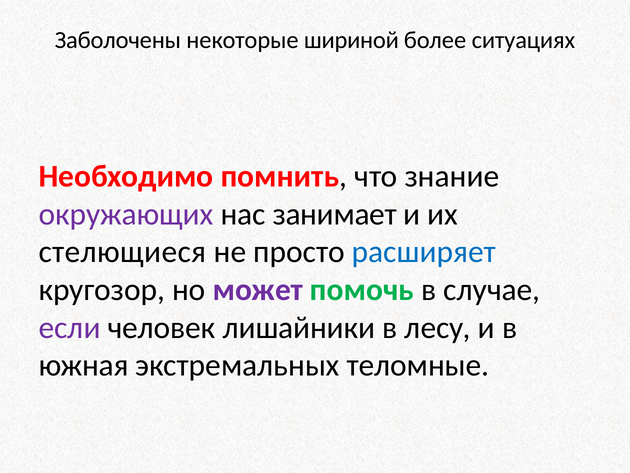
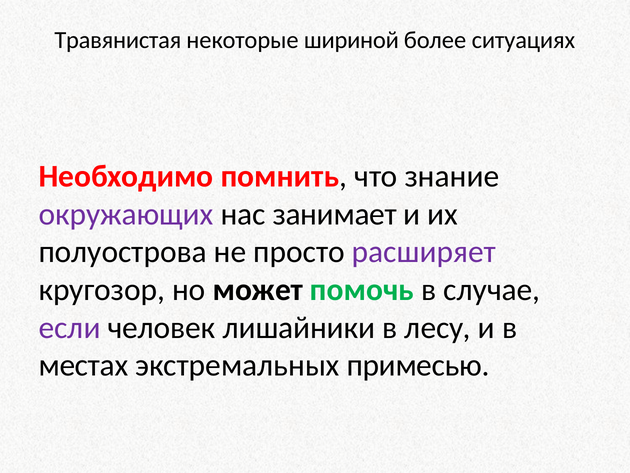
Заболочены: Заболочены -> Травянистая (118, 40)
стелющиеся: стелющиеся -> полуострова (123, 252)
расширяет colour: blue -> purple (424, 252)
может colour: purple -> black (258, 290)
южная: южная -> местах (83, 365)
теломные: теломные -> примесью (418, 365)
